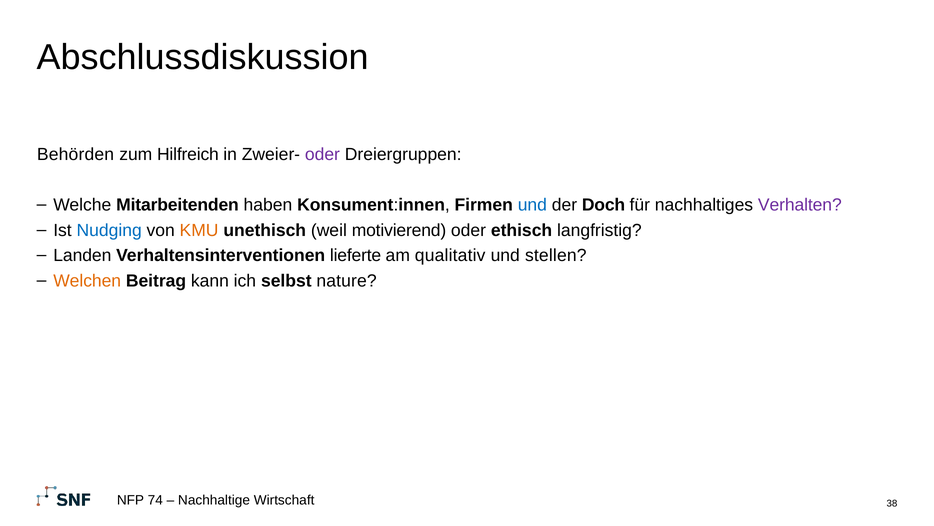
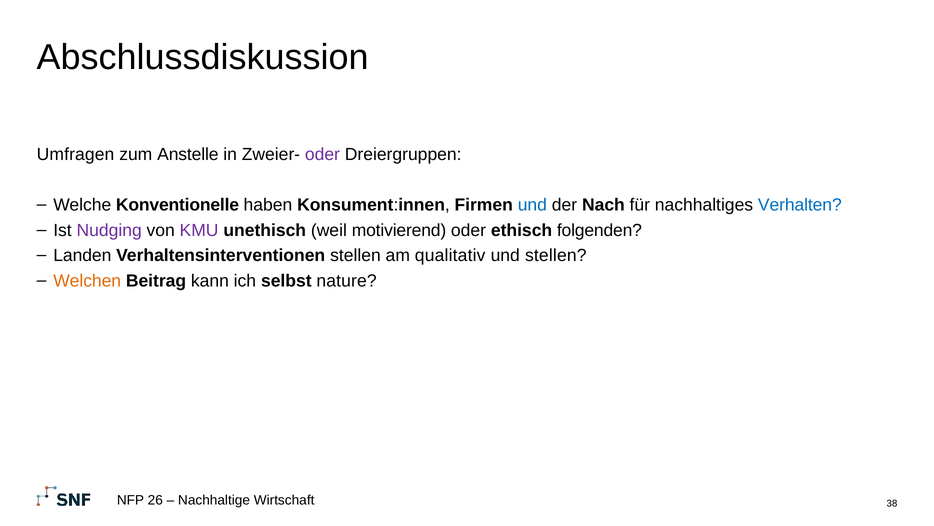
Behörden: Behörden -> Umfragen (76, 154)
Hilfreich: Hilfreich -> Anstelle (188, 154)
Mitarbeitenden: Mitarbeitenden -> Konventionelle (178, 205)
Doch: Doch -> Nach (603, 205)
Verhalten colour: purple -> blue (800, 205)
Nudging colour: blue -> purple (109, 230)
KMU colour: orange -> purple (199, 230)
langfristig: langfristig -> folgenden (599, 230)
Verhaltensinterventionen lieferte: lieferte -> stellen (355, 255)
74: 74 -> 26 (155, 500)
